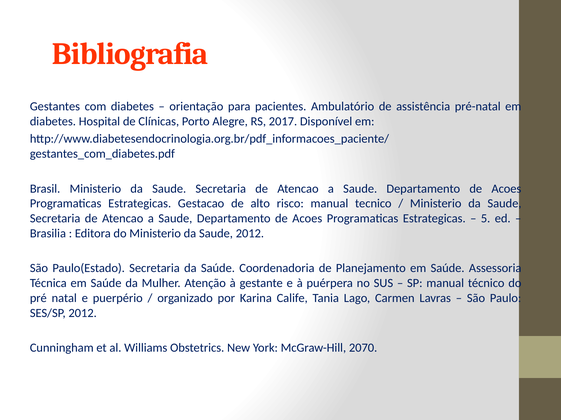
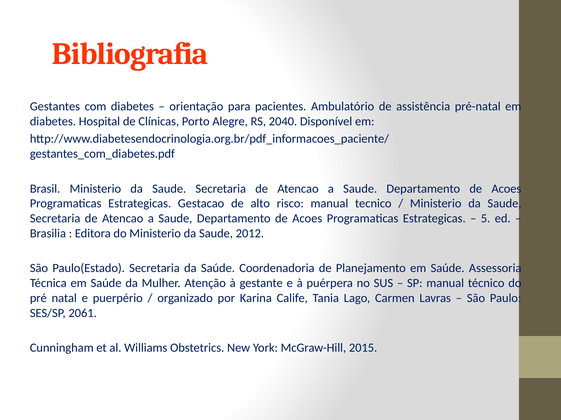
2017: 2017 -> 2040 (283, 122)
SES/SP 2012: 2012 -> 2061 (83, 314)
2070: 2070 -> 2015 (363, 348)
